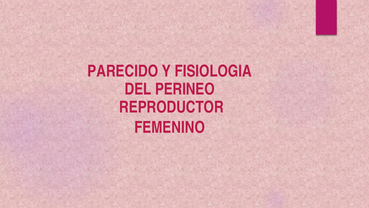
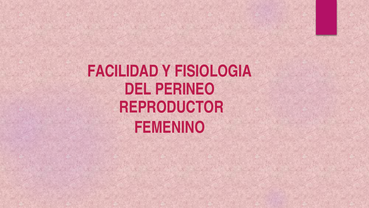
PARECIDO: PARECIDO -> FACILIDAD (123, 71)
